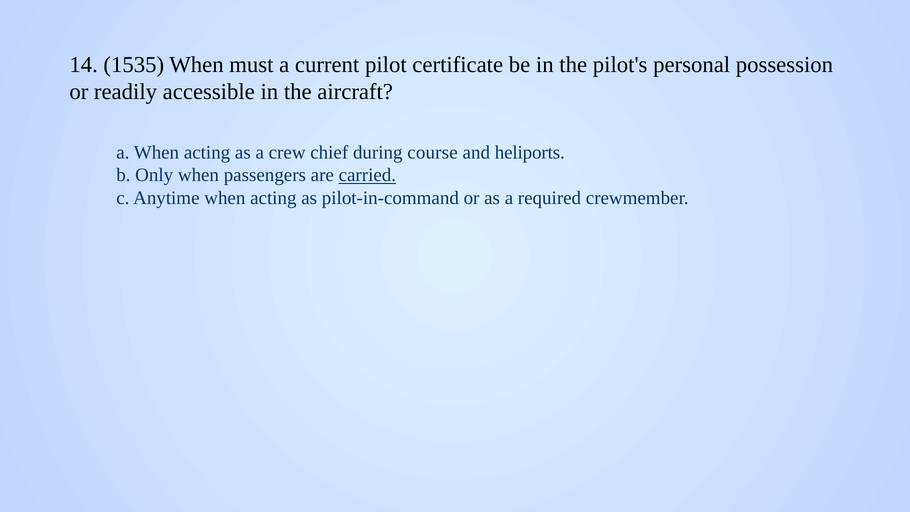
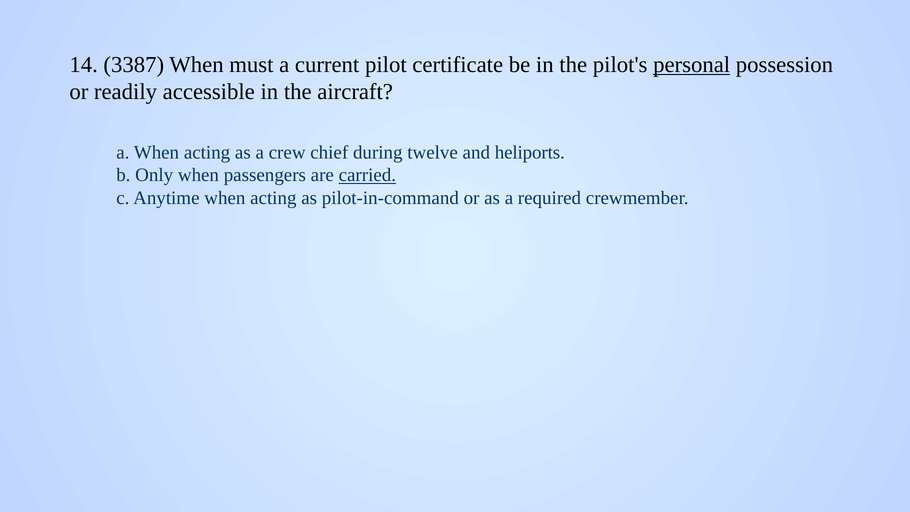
1535: 1535 -> 3387 (134, 65)
personal underline: none -> present (692, 65)
course: course -> twelve (433, 152)
